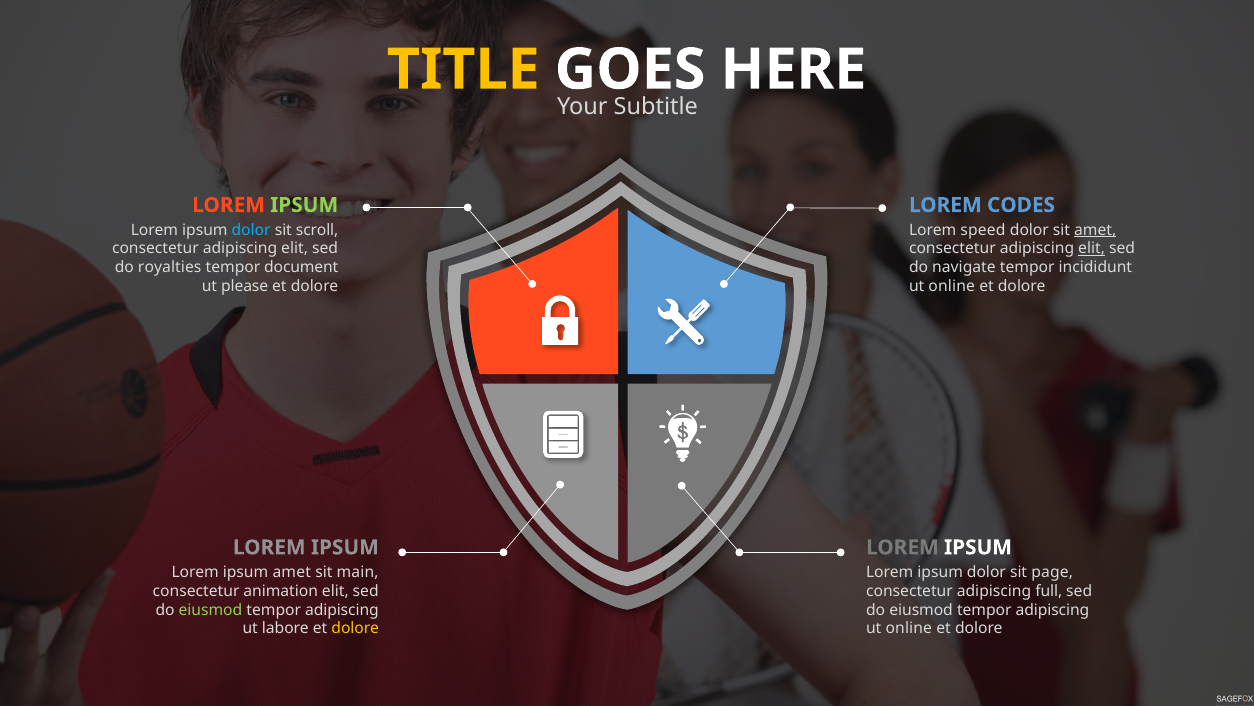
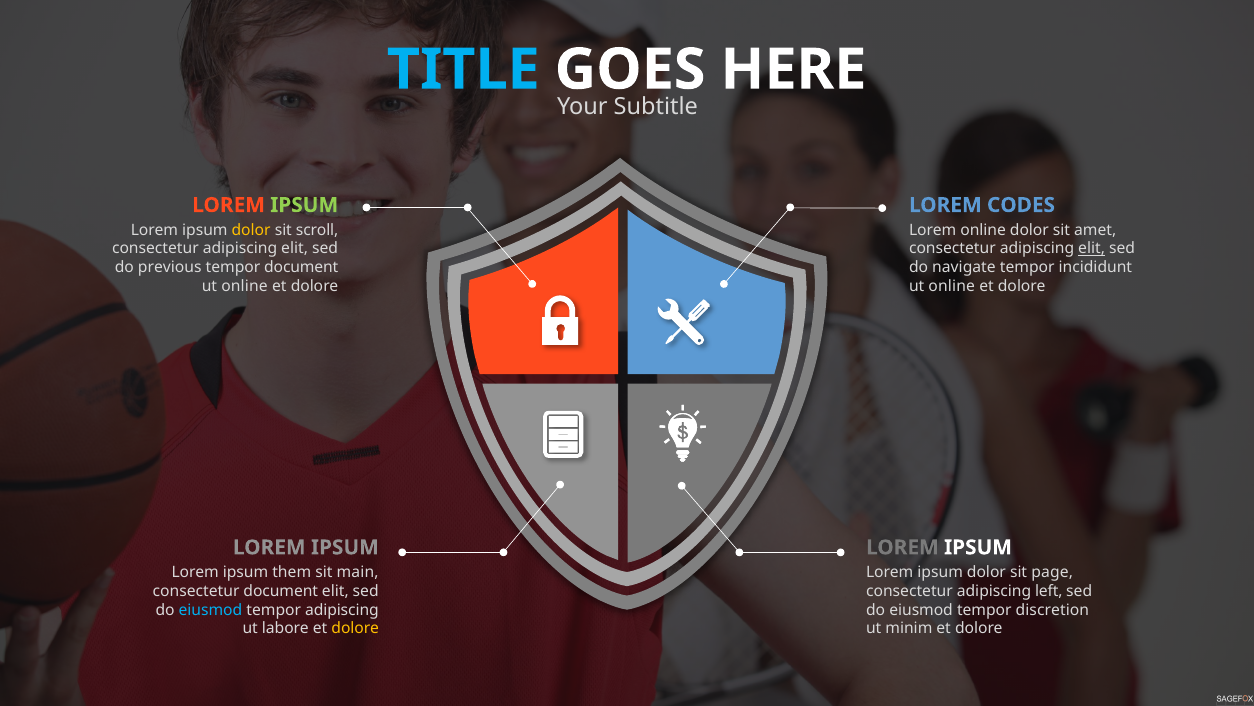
TITLE colour: yellow -> light blue (463, 70)
dolor colour: light blue -> yellow (251, 230)
Lorem speed: speed -> online (983, 230)
amet underline: present -> none (1095, 230)
royalties: royalties -> previous (170, 267)
please: please -> online (245, 286)
ipsum amet: amet -> them (292, 572)
consectetur animation: animation -> document (281, 591)
full: full -> left (1049, 591)
eiusmod colour: light green -> light blue (210, 609)
adipiscing: adipiscing -> discretion (1052, 609)
online: online -> minim (909, 628)
